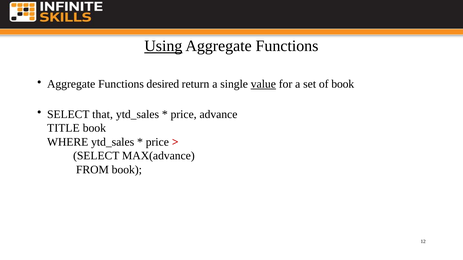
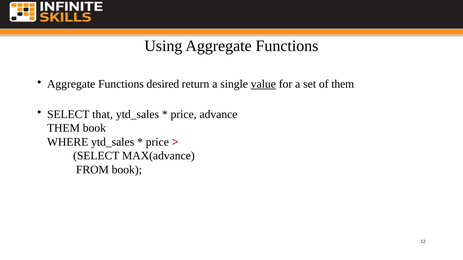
Using underline: present -> none (163, 46)
of book: book -> them (343, 84)
TITLE: TITLE -> THEM (63, 128)
